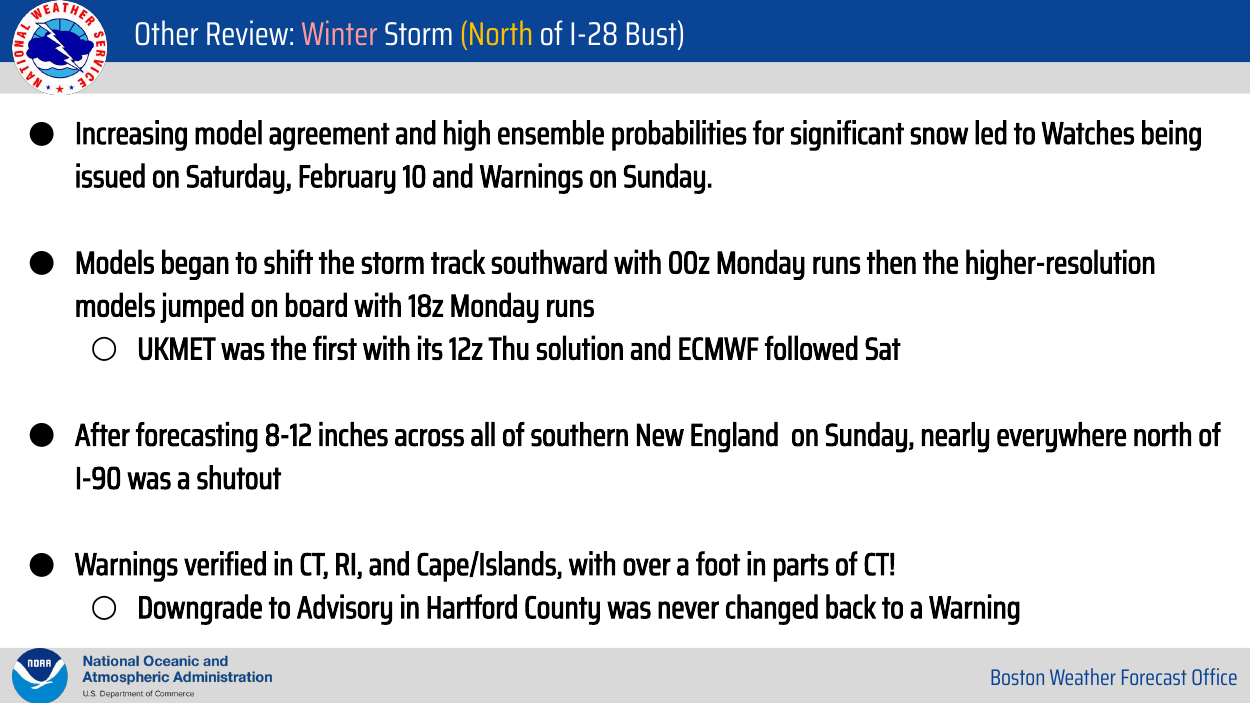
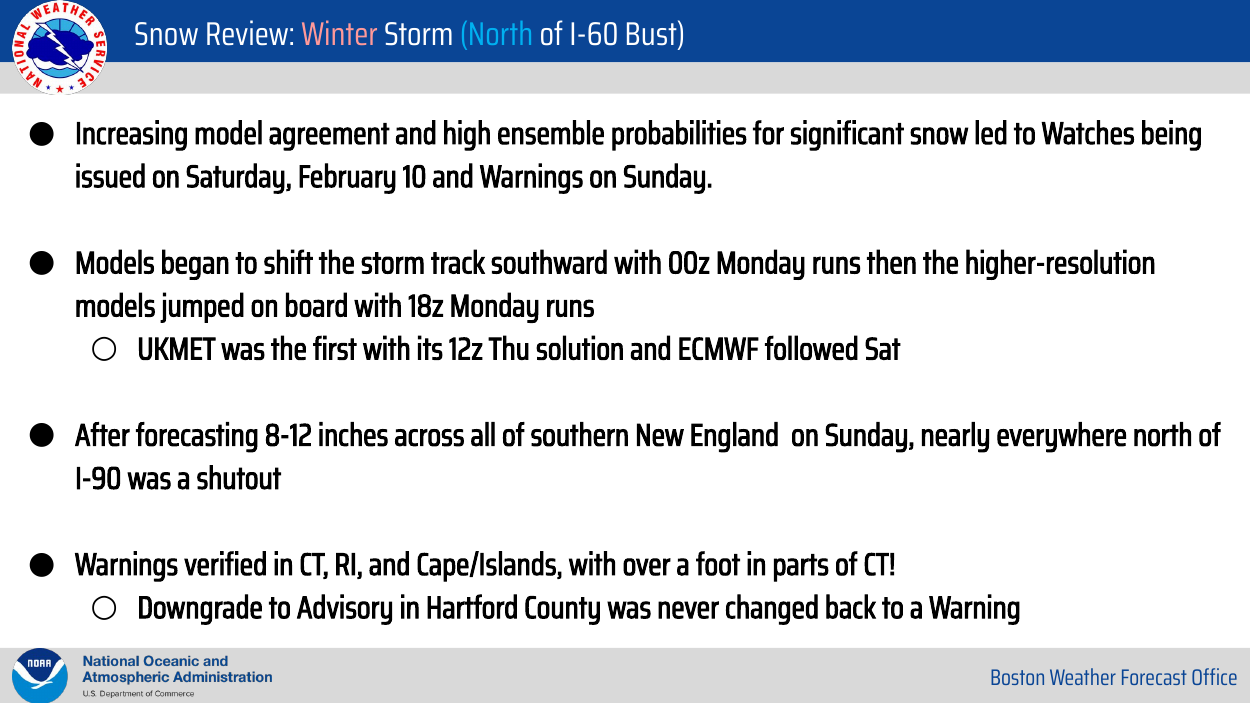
Other: Other -> Snow (166, 35)
North colour: yellow -> light blue (497, 35)
I-28: I-28 -> I-60 (594, 35)
